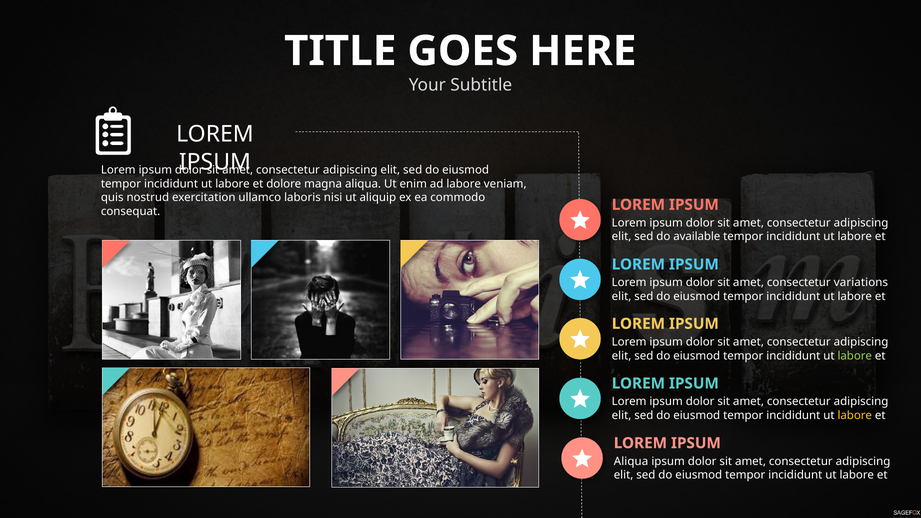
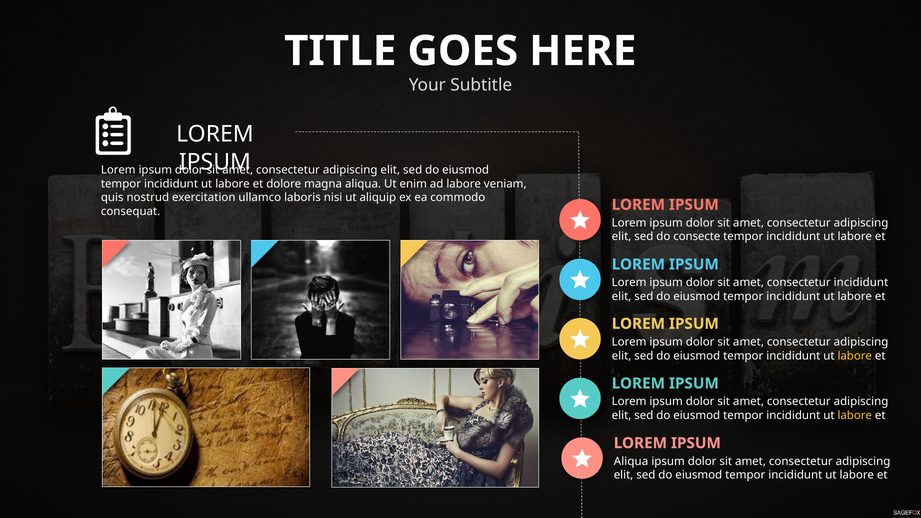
available: available -> consecte (697, 237)
consectetur variations: variations -> incididunt (861, 283)
labore colour: light green -> yellow (855, 356)
